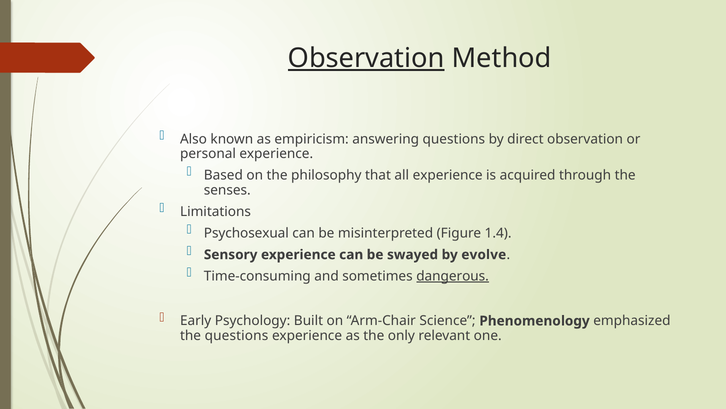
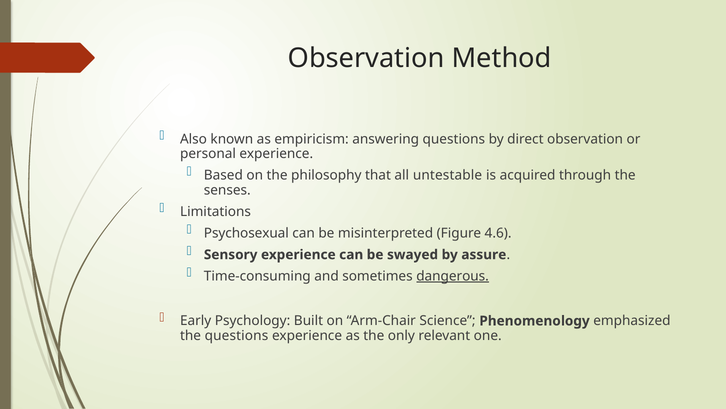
Observation underline: present -> none (366, 58)
all experience: experience -> untestable (448, 175)
1.4: 1.4 -> 4.6 (498, 233)
evolve: evolve -> assure (484, 254)
